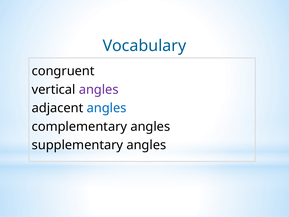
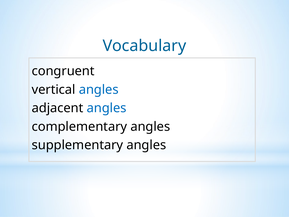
angles colour: purple -> blue (99, 89)
